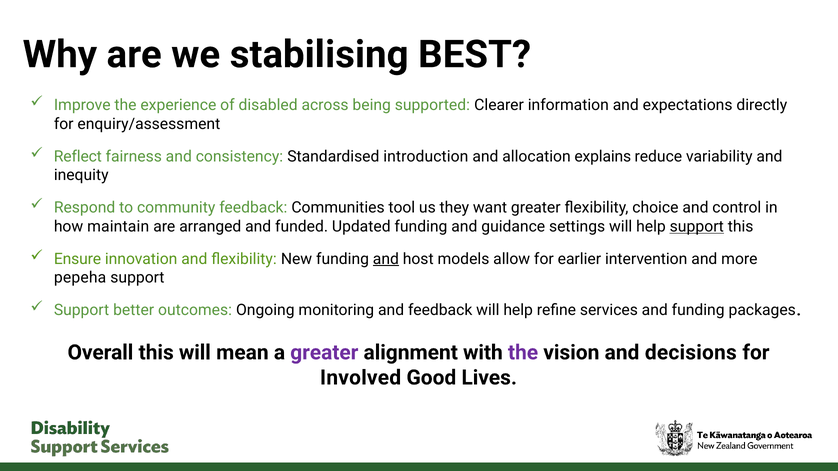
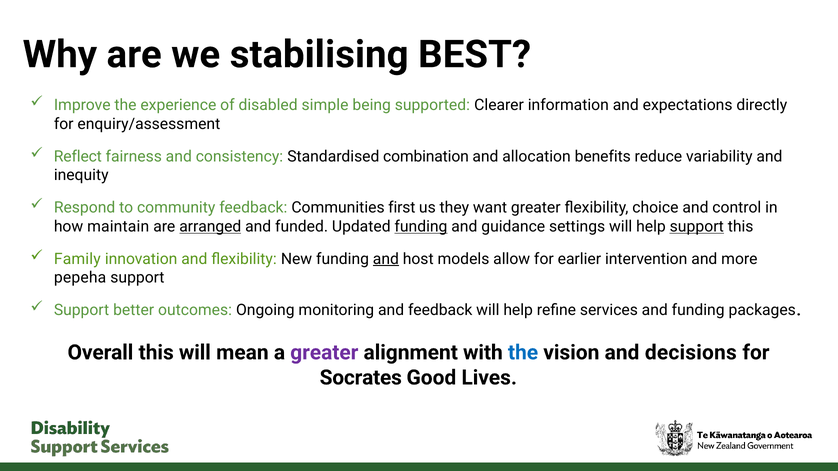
across: across -> simple (325, 105)
introduction: introduction -> combination (426, 157)
explains: explains -> benefits (603, 157)
tool: tool -> first (402, 208)
arranged underline: none -> present (210, 227)
funding underline: none -> present (421, 227)
Ensure: Ensure -> Family (77, 259)
the colour: purple -> blue (523, 353)
Involved: Involved -> Socrates (361, 378)
